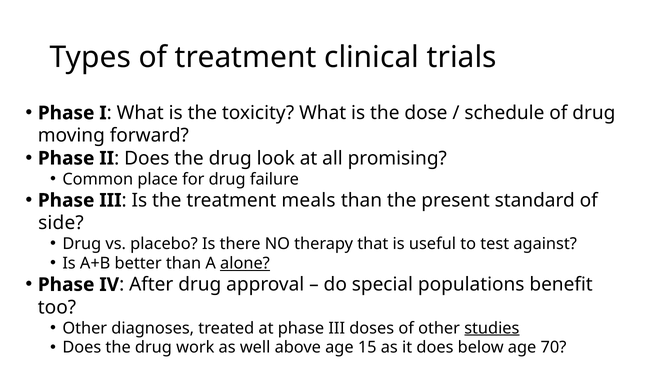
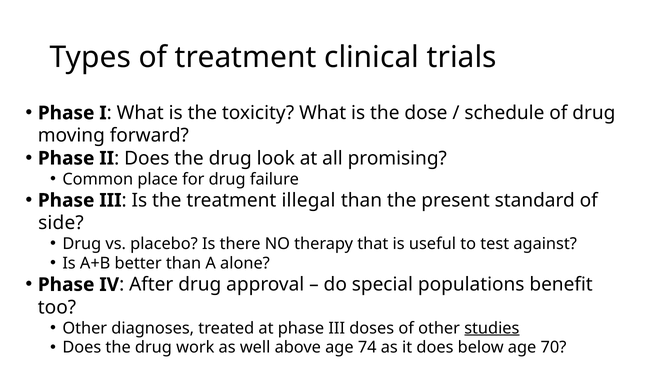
meals: meals -> illegal (309, 200)
alone underline: present -> none (245, 263)
15: 15 -> 74 (367, 347)
